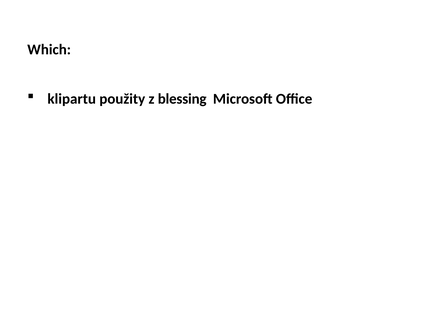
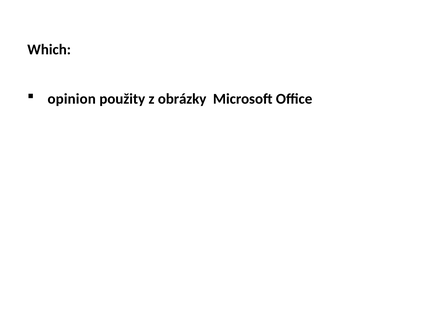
klipartu: klipartu -> opinion (72, 99)
blessing: blessing -> obrázky (182, 99)
